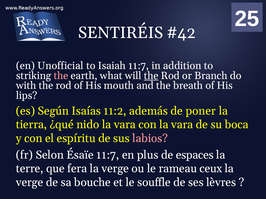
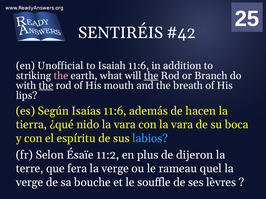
Isaiah 11:7: 11:7 -> 11:6 (139, 66)
the underline: none -> present (46, 86)
Isaías 11:2: 11:2 -> 11:6 (115, 111)
poner: poner -> hacen (201, 111)
labios colour: pink -> light blue (150, 139)
Ésaïe 11:7: 11:7 -> 11:2 (108, 155)
espaces: espaces -> dijeron (195, 155)
ceux: ceux -> quel (211, 169)
